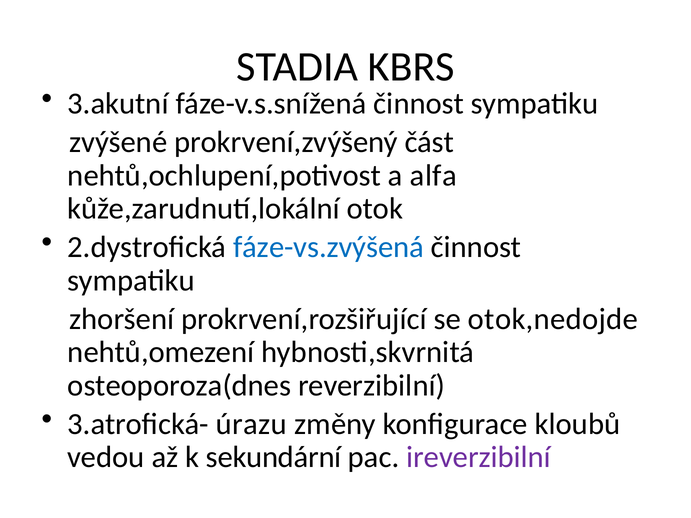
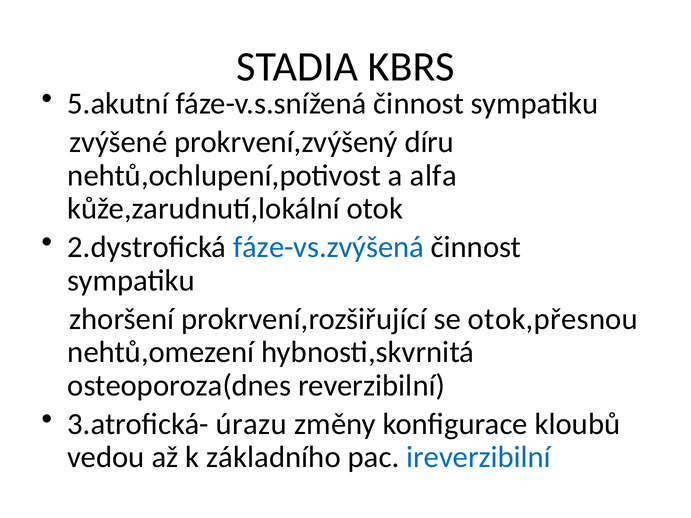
3.akutní: 3.akutní -> 5.akutní (118, 104)
část: část -> díru (429, 142)
otok,nedojde: otok,nedojde -> otok,přesnou (553, 319)
sekundární: sekundární -> základního (274, 458)
ireverzibilní colour: purple -> blue (479, 458)
